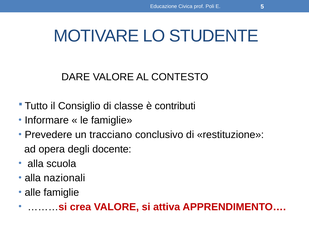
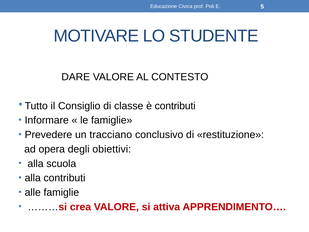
docente: docente -> obiettivi (112, 149)
alla nazionali: nazionali -> contributi (64, 178)
